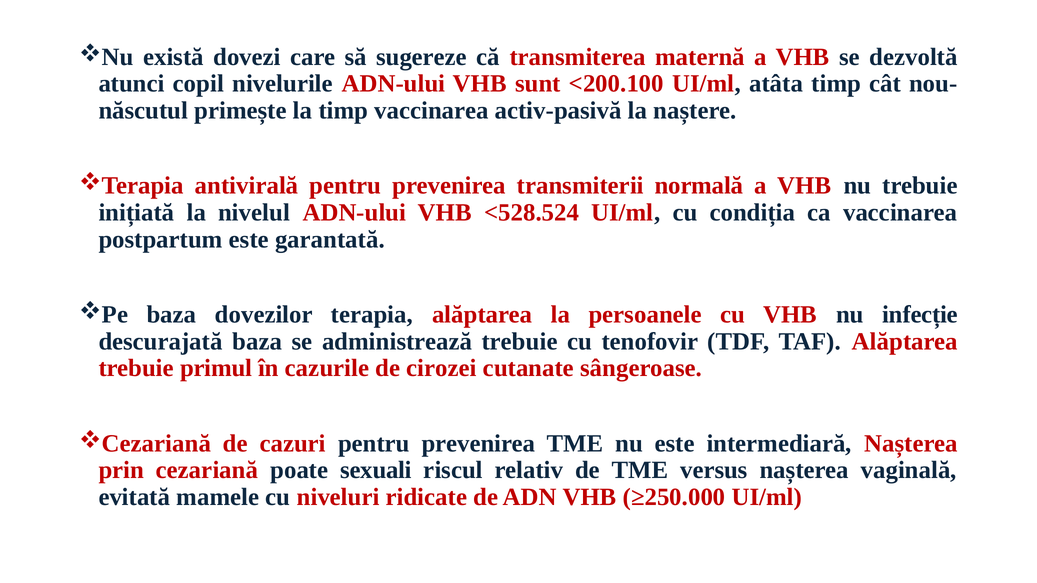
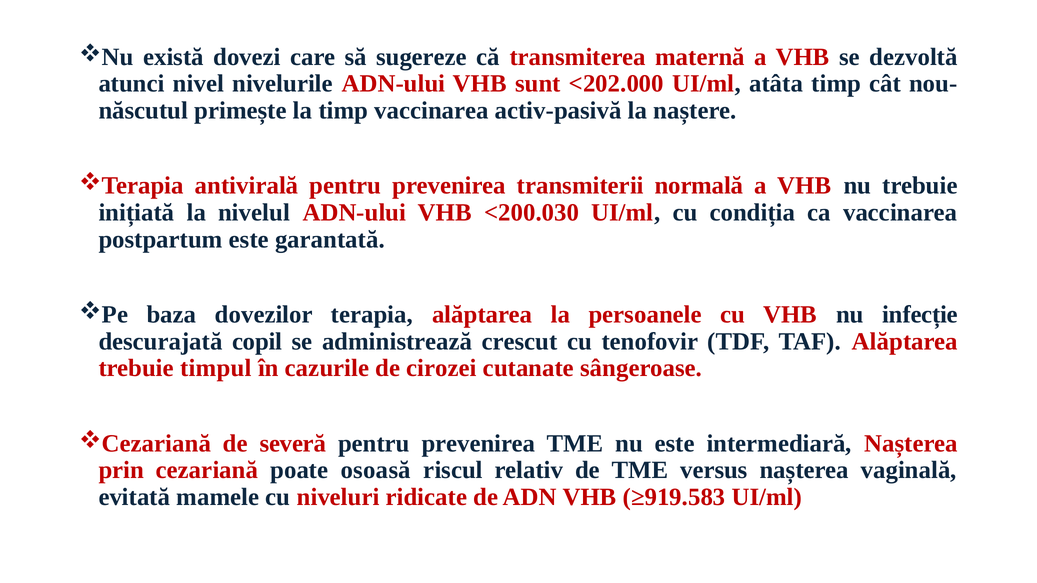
copil: copil -> nivel (198, 84)
<200.100: <200.100 -> <202.000 (616, 84)
<528.524: <528.524 -> <200.030 (532, 213)
descurajată baza: baza -> copil (257, 342)
administrează trebuie: trebuie -> crescut (520, 342)
primul: primul -> timpul (216, 368)
cazuri: cazuri -> severă (293, 444)
sexuali: sexuali -> osoasă (376, 470)
≥250.000: ≥250.000 -> ≥919.583 (674, 497)
